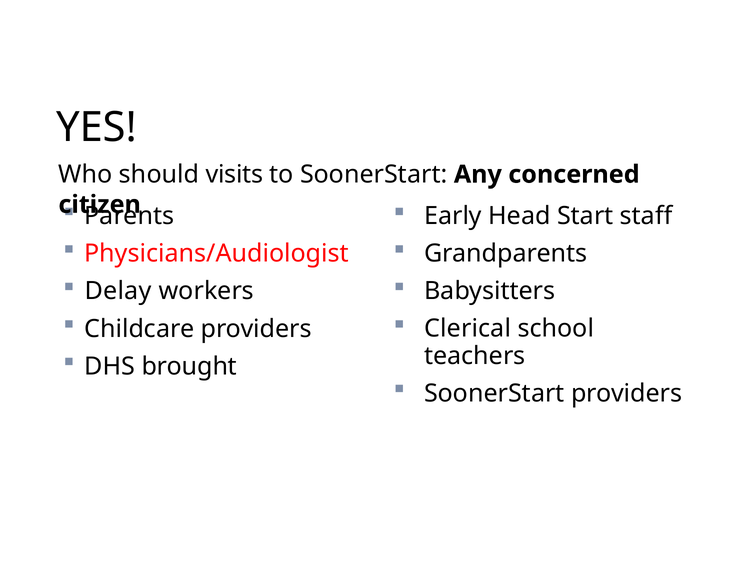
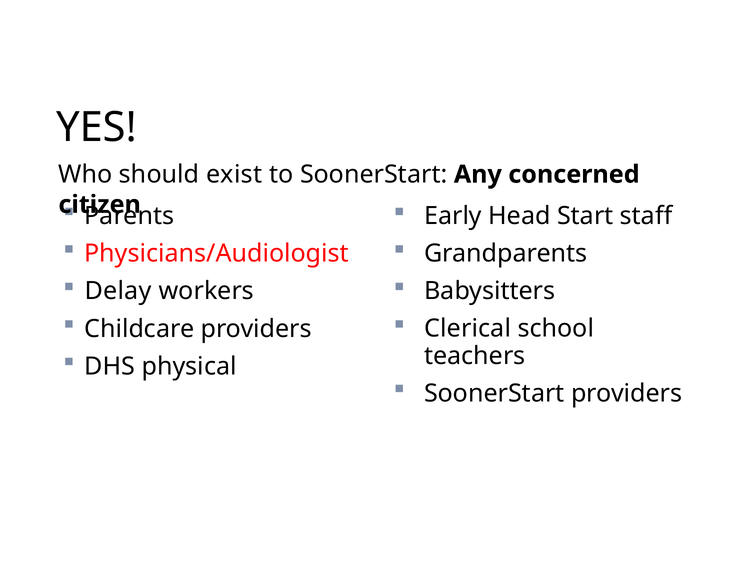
visits: visits -> exist (234, 174)
brought: brought -> physical (189, 366)
